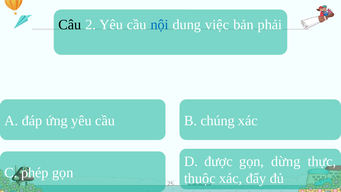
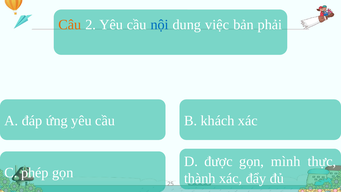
Câu colour: black -> orange (70, 25)
chúng: chúng -> khách (218, 121)
dừng: dừng -> mình (286, 161)
thuộc: thuộc -> thành (200, 178)
